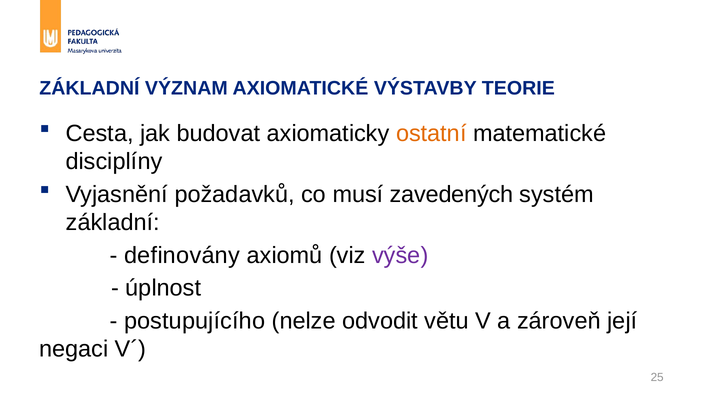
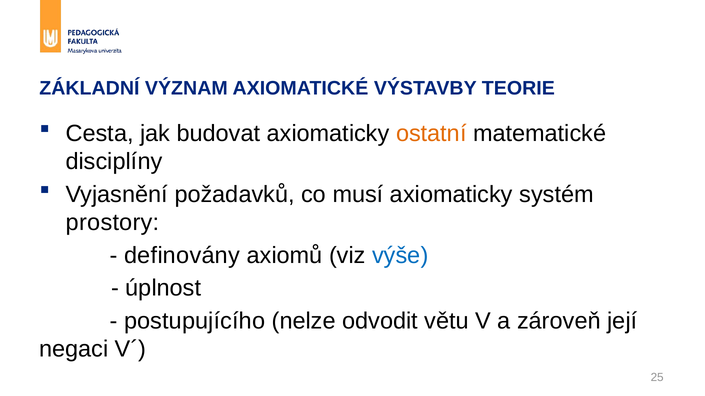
musí zavedených: zavedených -> axiomaticky (451, 195)
základní: základní -> prostory (113, 223)
výše colour: purple -> blue (400, 256)
